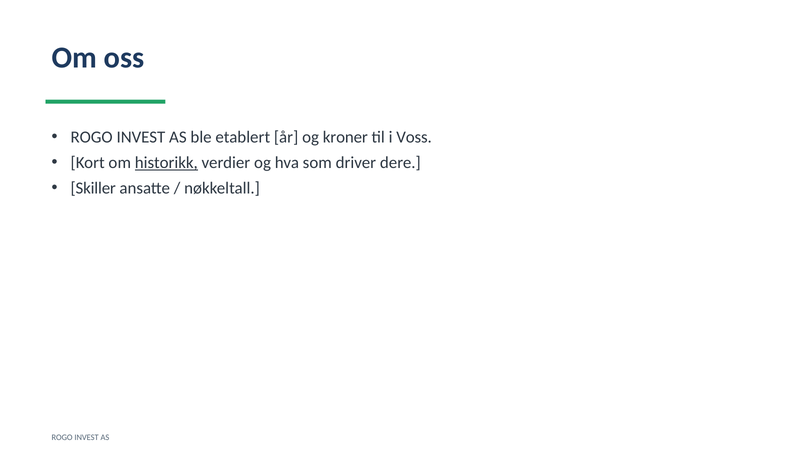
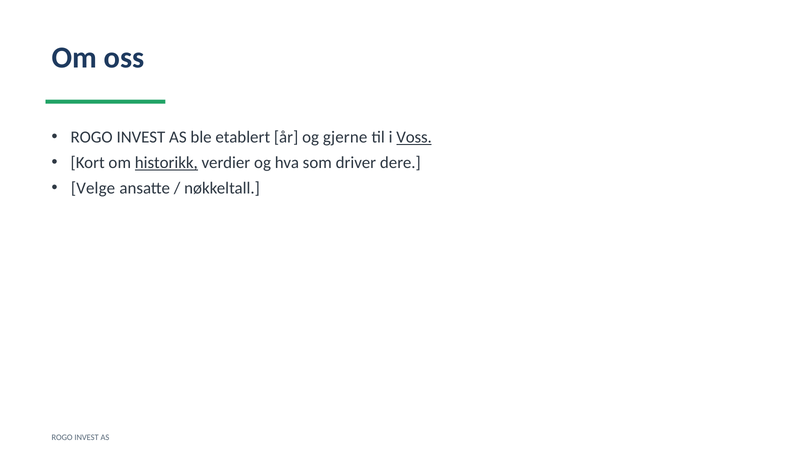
kroner: kroner -> gjerne (345, 137)
Voss underline: none -> present (414, 137)
Skiller: Skiller -> Velge (93, 188)
